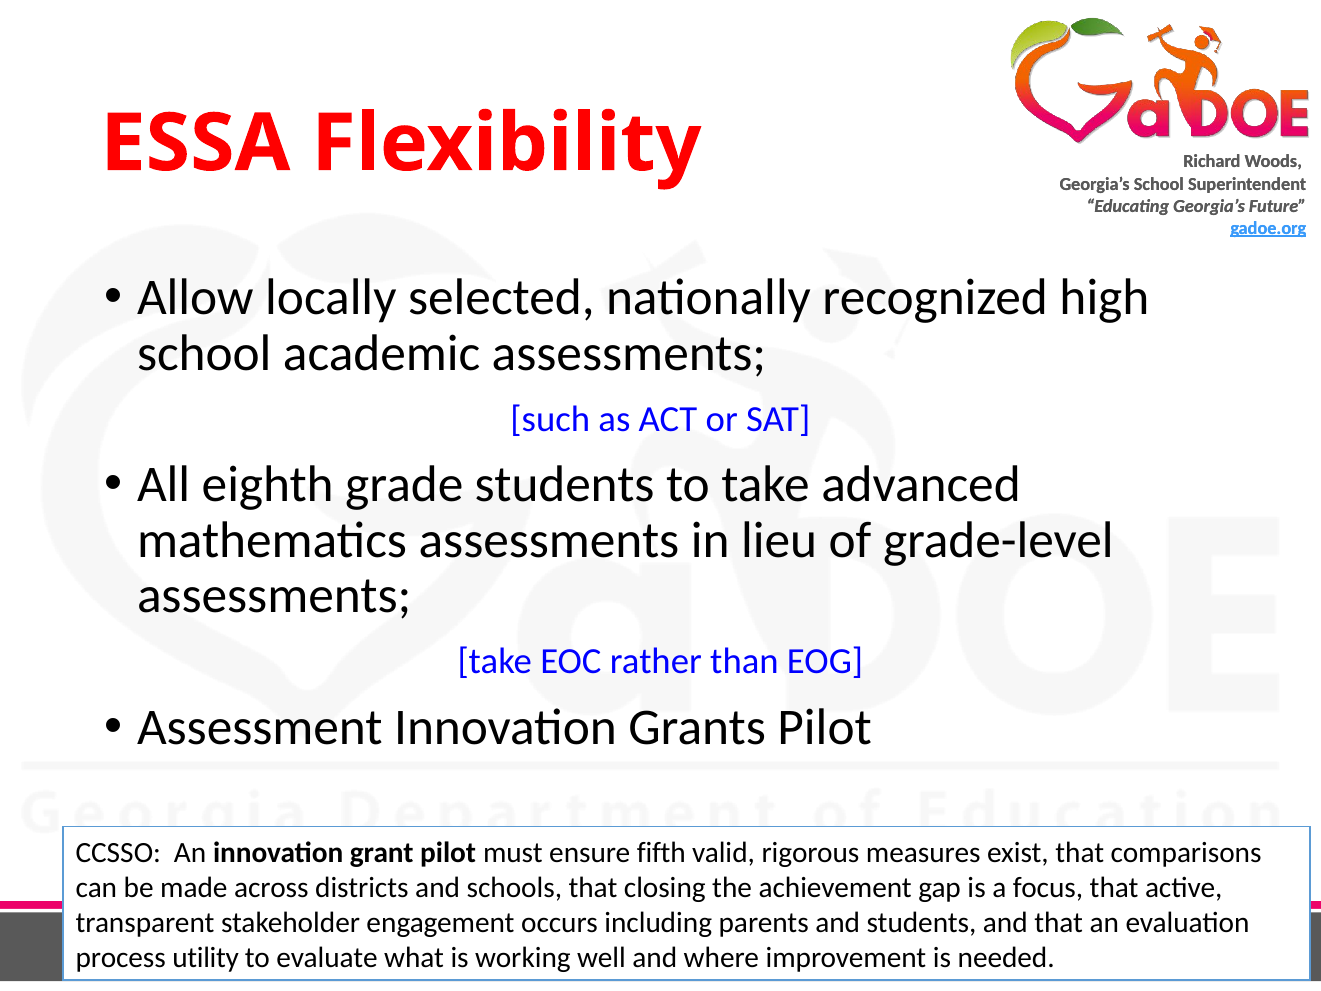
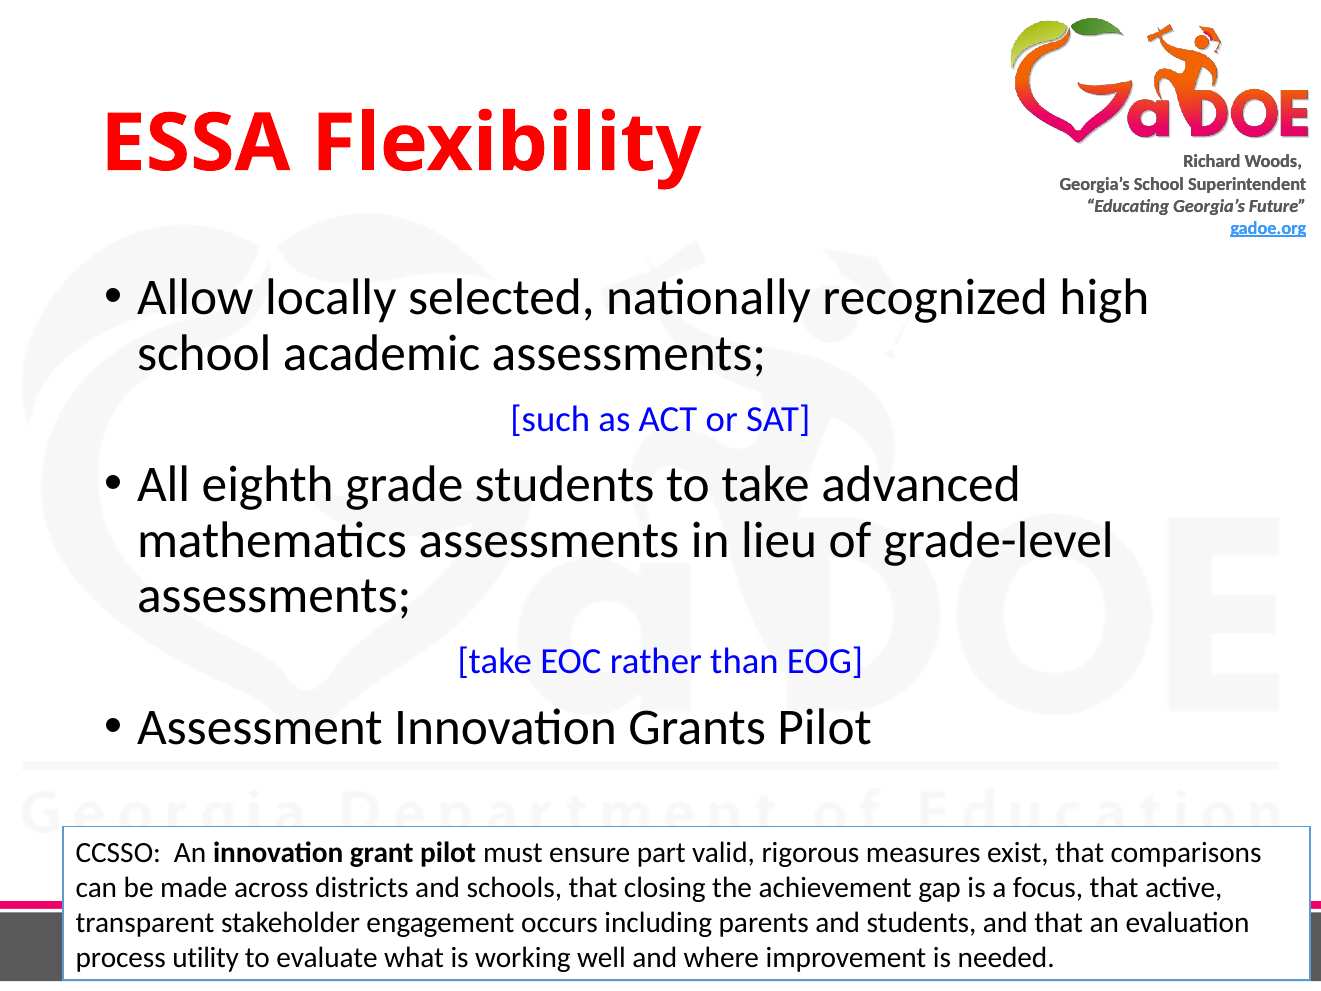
fifth: fifth -> part (661, 852)
